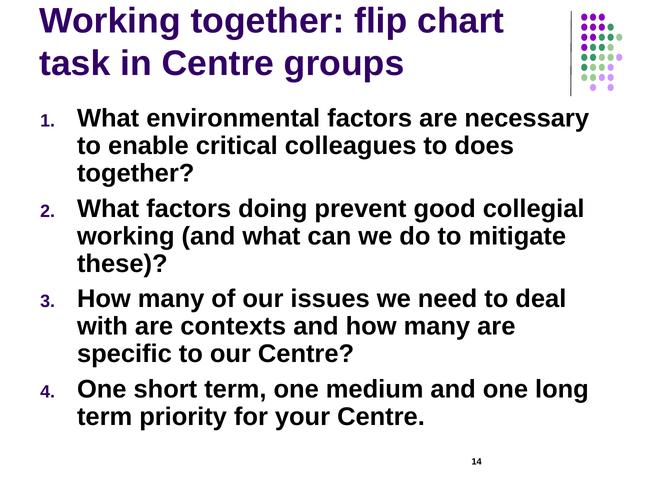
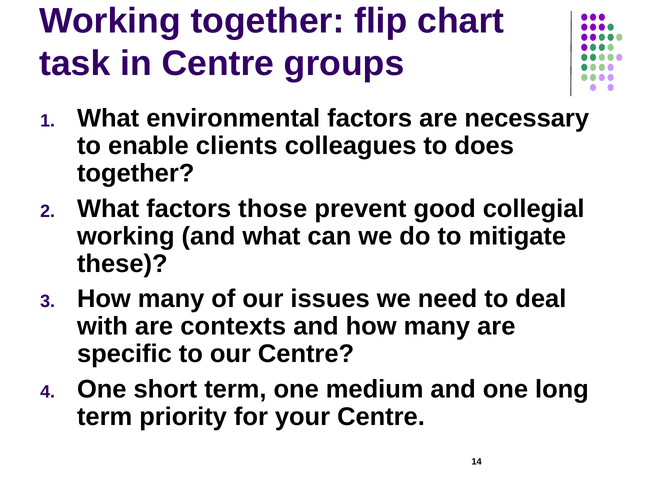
critical: critical -> clients (237, 146)
doing: doing -> those (273, 209)
